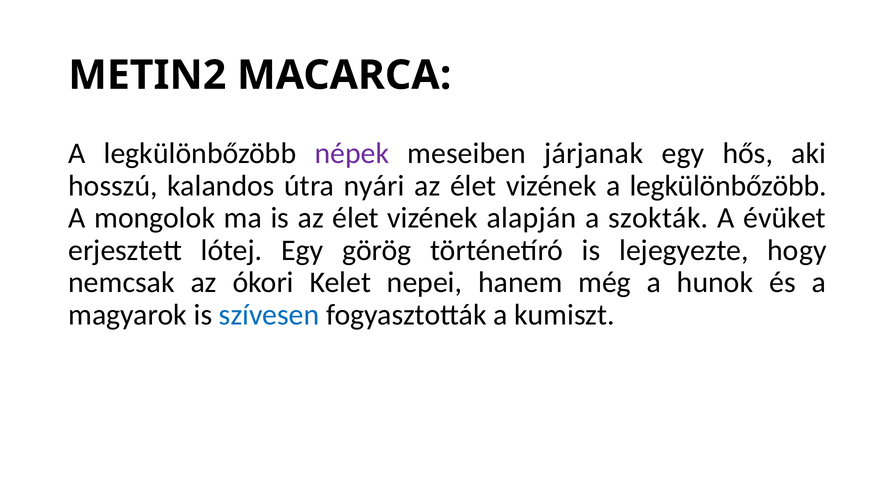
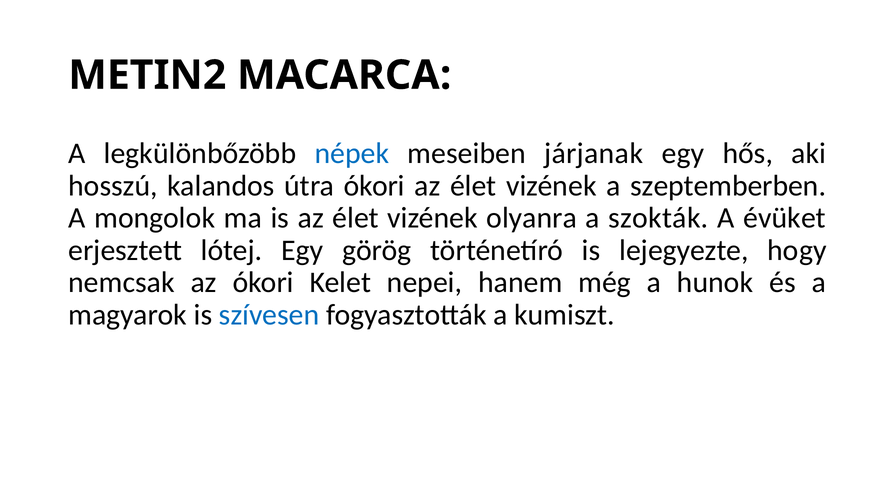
népek colour: purple -> blue (352, 153)
útra nyári: nyári -> ókori (374, 186)
vizének a legkülönbőzöbb: legkülönbőzöbb -> szeptemberben (728, 186)
alapján: alapján -> olyanra (532, 218)
